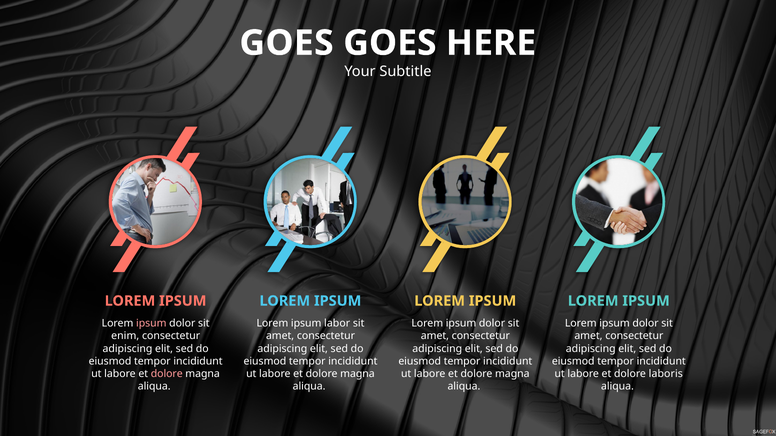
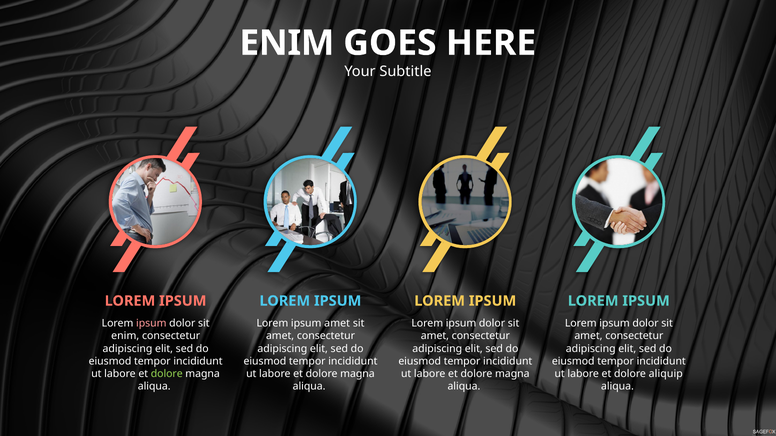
GOES: GOES -> ENIM (287, 43)
ipsum labor: labor -> amet (337, 324)
dolore colour: pink -> light green (167, 374)
laboris: laboris -> aliquip (666, 374)
